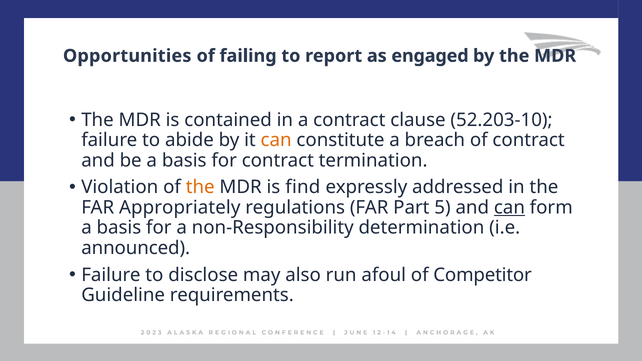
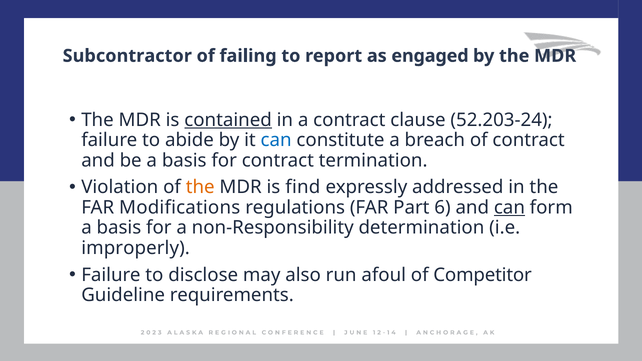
Opportunities: Opportunities -> Subcontractor (127, 56)
contained underline: none -> present (228, 120)
52.203-10: 52.203-10 -> 52.203-24 (502, 120)
can colour: orange -> blue (276, 140)
Appropriately: Appropriately -> Modifications (180, 208)
5: 5 -> 6 (442, 208)
announced: announced -> improperly (136, 248)
